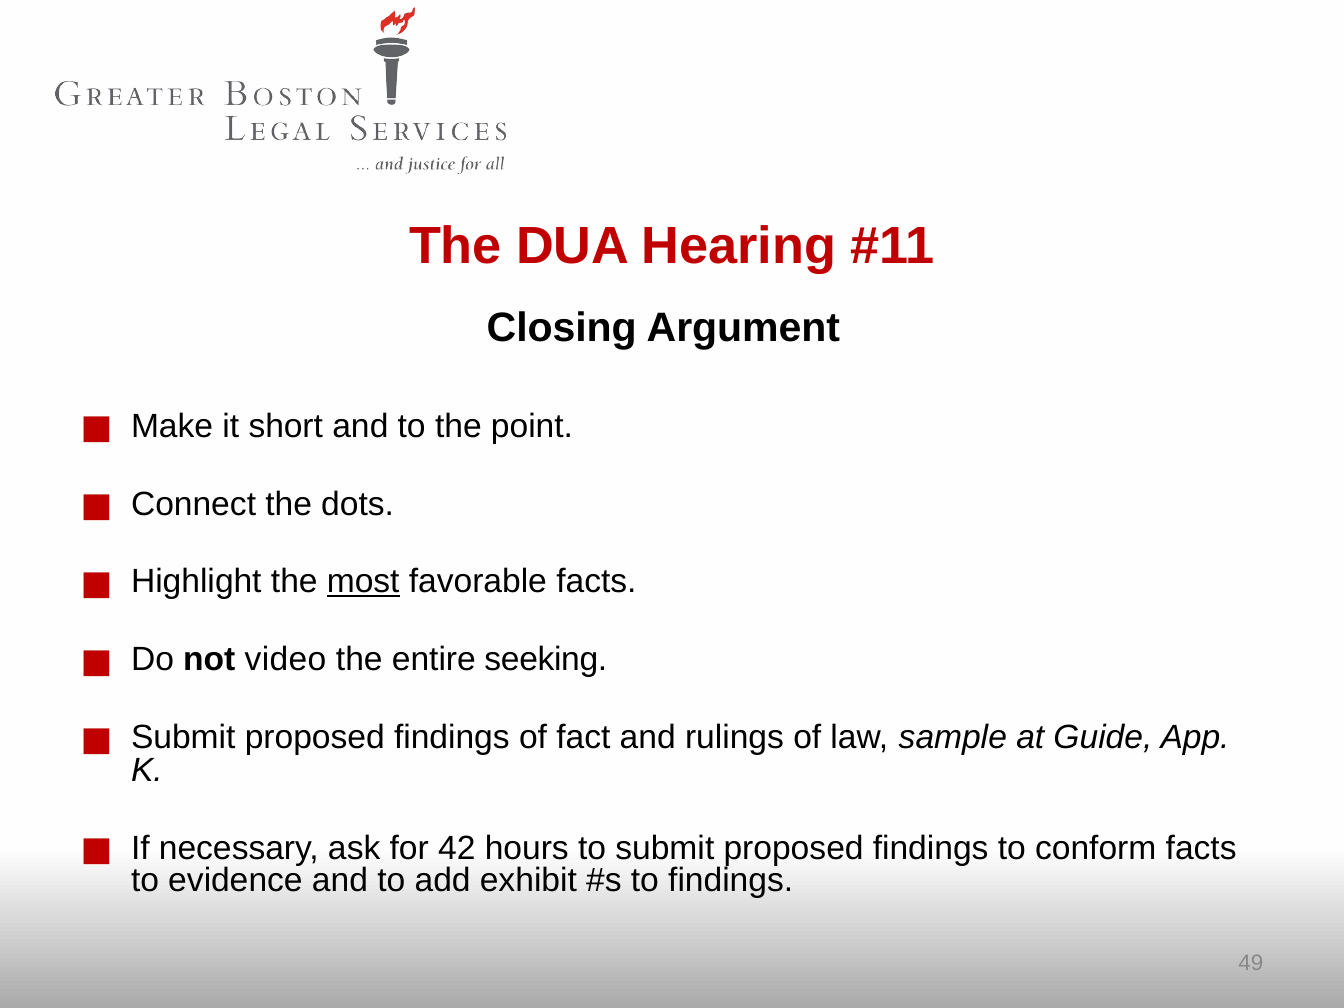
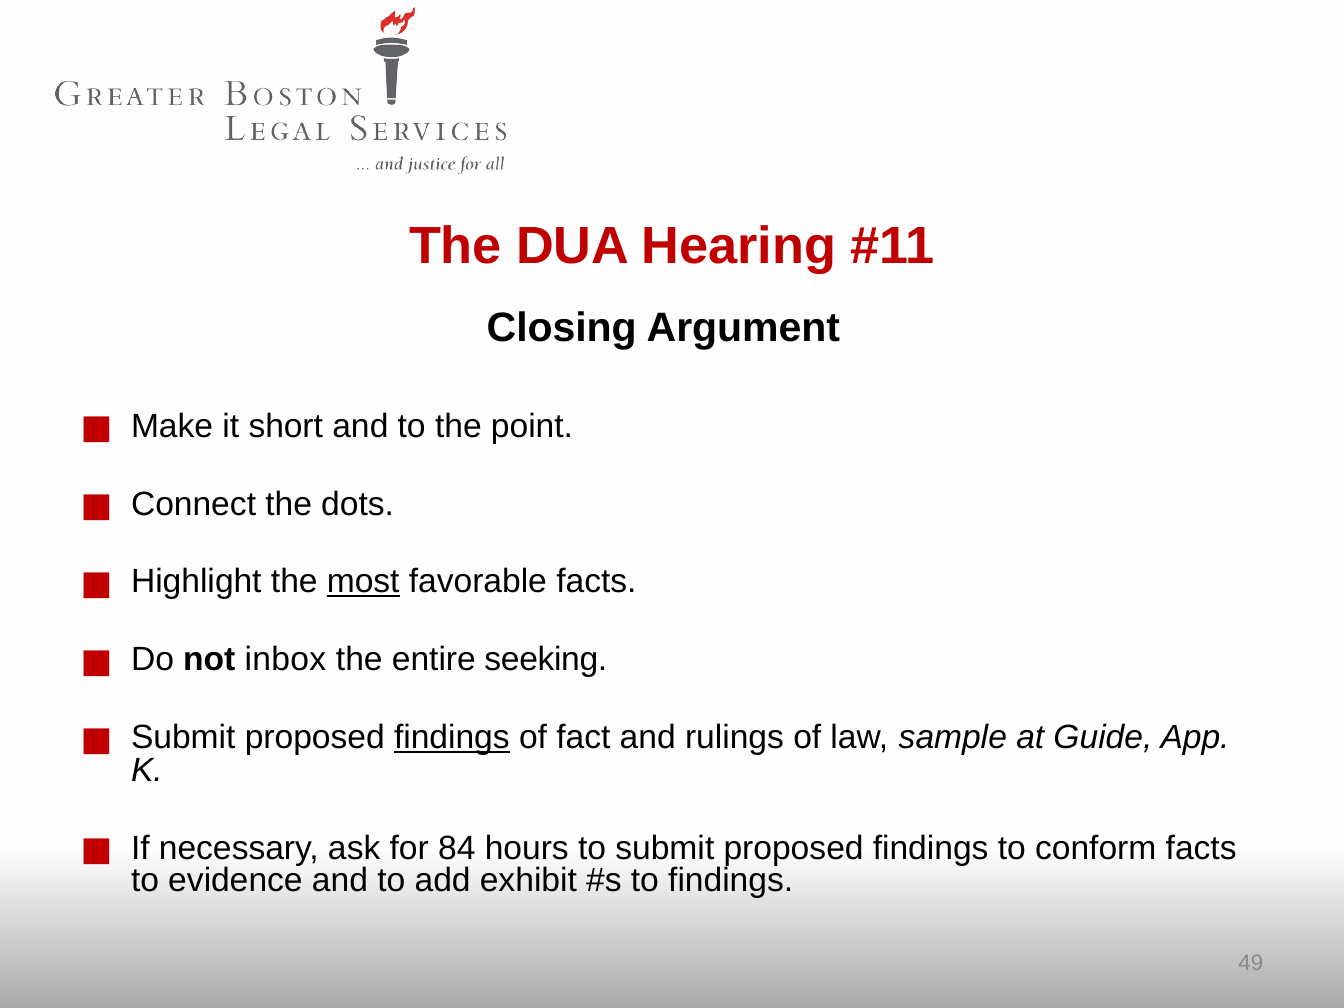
video: video -> inbox (285, 660)
findings underline: none -> present (452, 738)
42: 42 -> 84 (457, 848)
